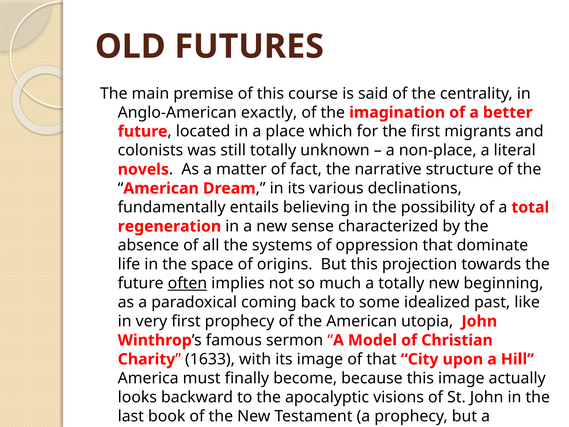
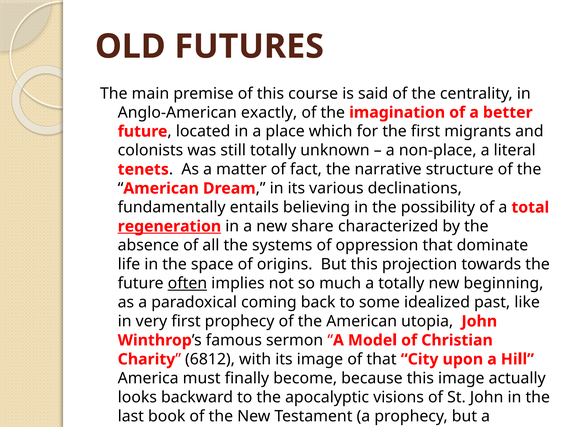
novels: novels -> tenets (143, 169)
regeneration underline: none -> present (169, 226)
sense: sense -> share (312, 226)
1633: 1633 -> 6812 (210, 359)
